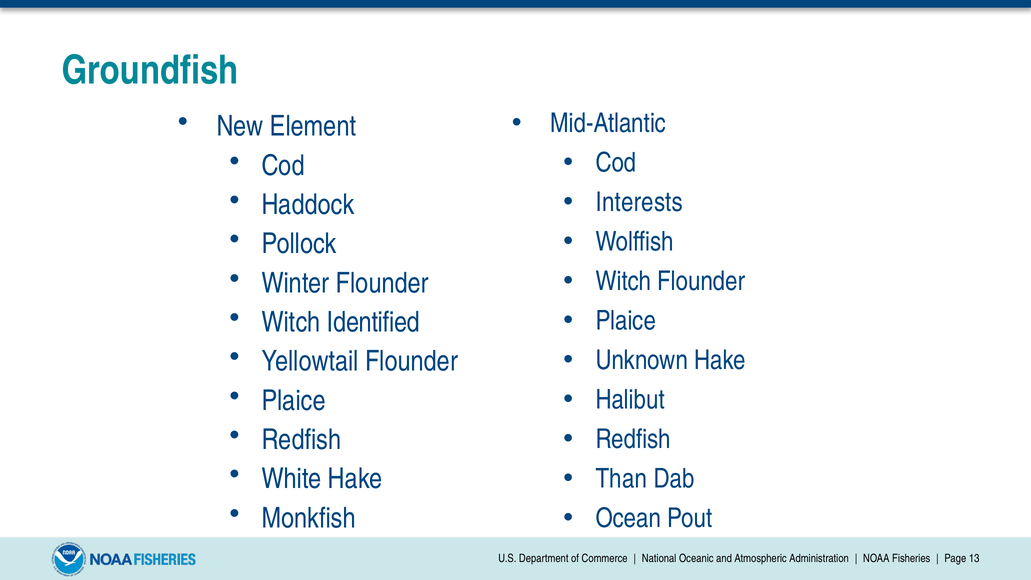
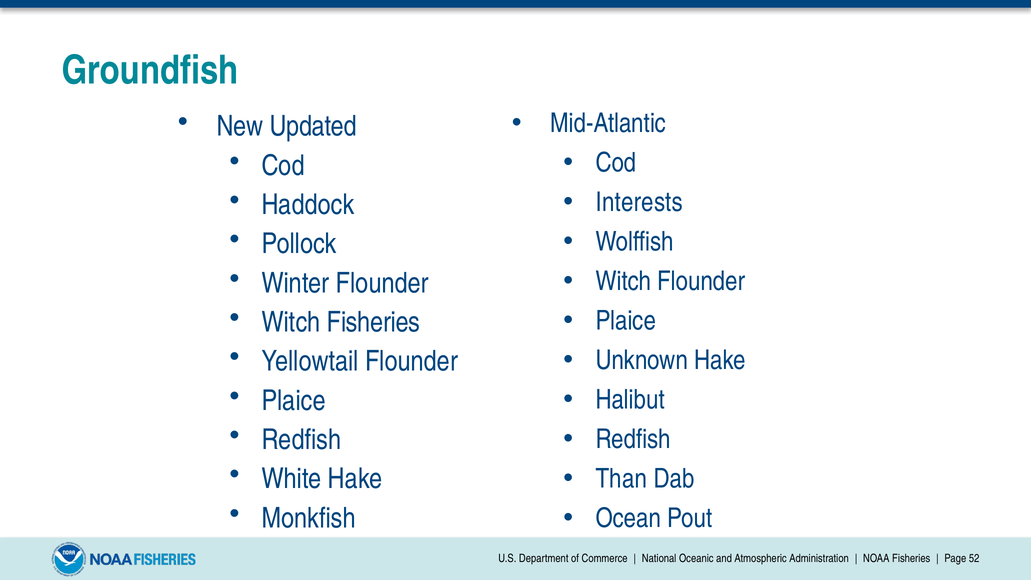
Element: Element -> Updated (313, 126)
Witch Identified: Identified -> Fisheries (374, 322)
13: 13 -> 52 (974, 558)
